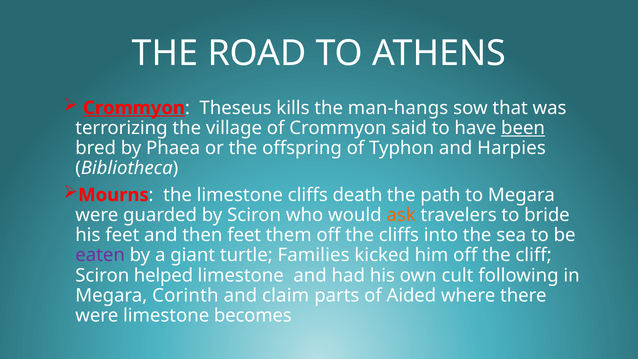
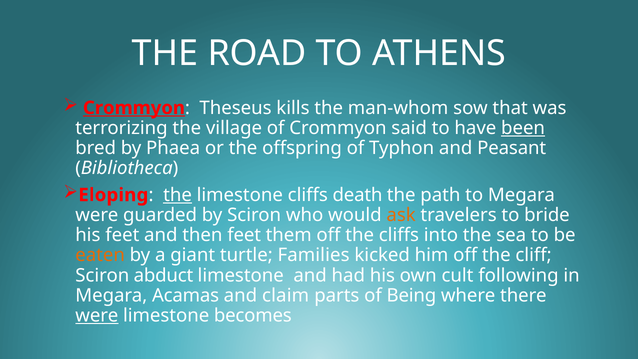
man-hangs: man-hangs -> man-whom (398, 108)
Harpies: Harpies -> Peasant (512, 148)
Mourns: Mourns -> Eloping (113, 195)
the underline: none -> present (178, 195)
eaten colour: purple -> orange (100, 255)
helped: helped -> abduct (164, 275)
Corinth: Corinth -> Acamas (186, 295)
Aided: Aided -> Being (411, 295)
were underline: none -> present (97, 316)
